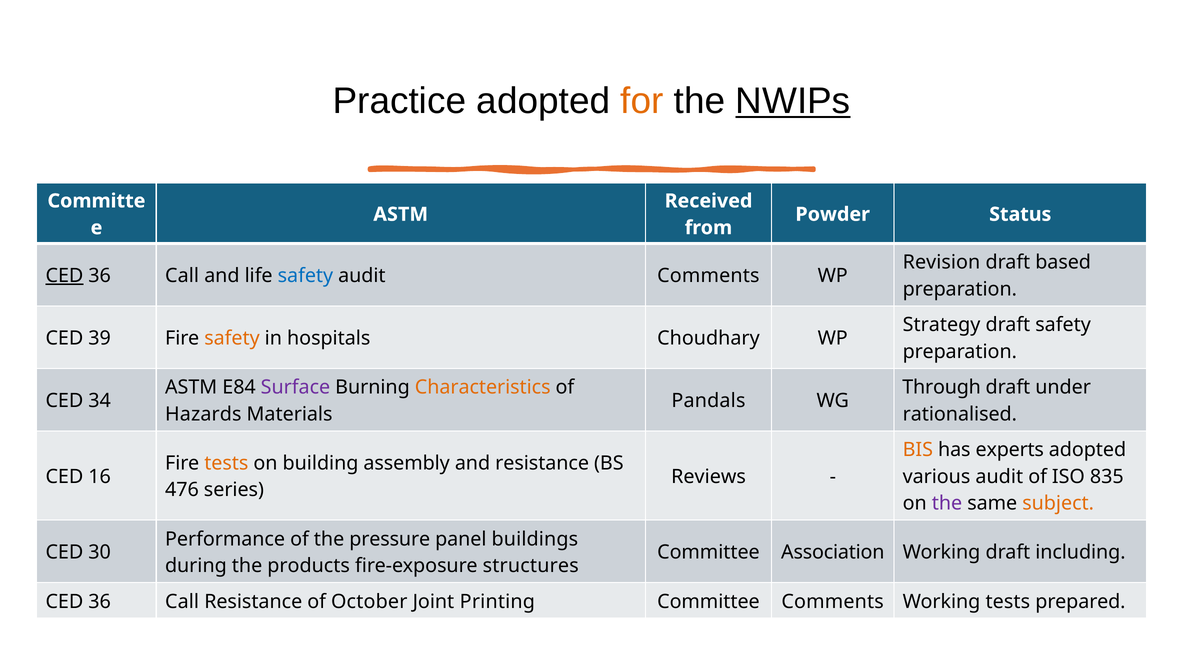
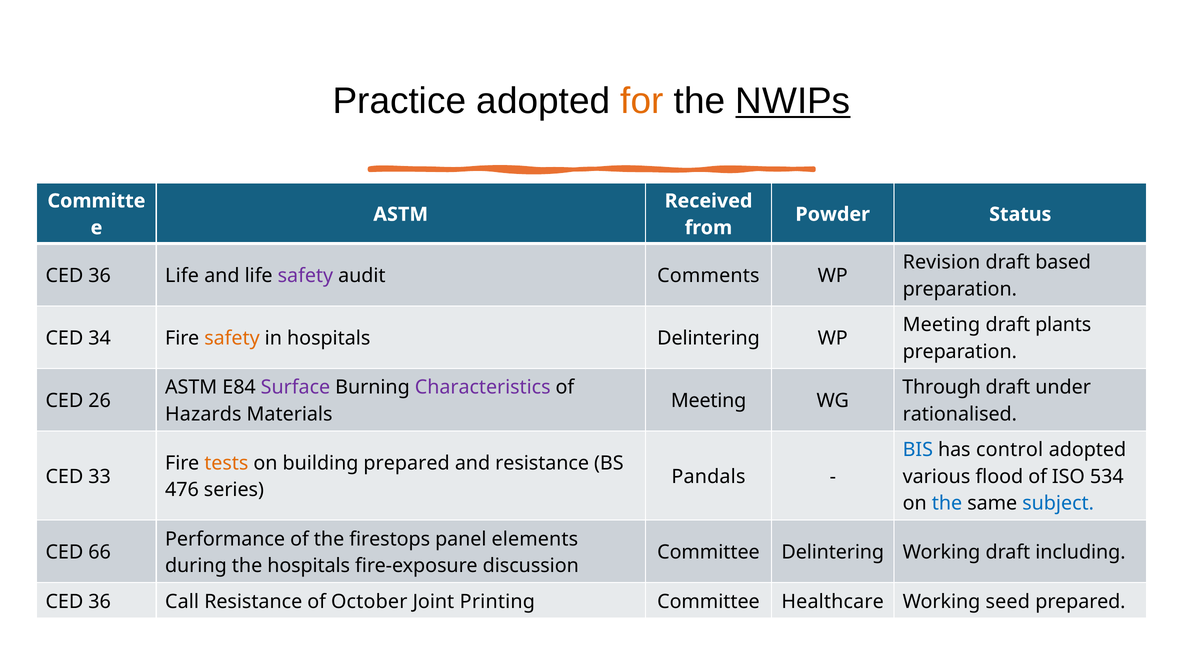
CED underline: present -> none (64, 276)
Call: Call -> Life (182, 276)
safety colour: blue -> purple (305, 276)
Strategy: Strategy -> Meeting (941, 325)
draft safety: safety -> plants (1063, 325)
39: 39 -> 34 (100, 338)
hospitals Choudhary: Choudhary -> Delintering (709, 338)
Characteristics colour: orange -> purple (483, 387)
34: 34 -> 26 (100, 401)
Pandals: Pandals -> Meeting (709, 401)
BIS colour: orange -> blue (918, 450)
experts: experts -> control (1010, 450)
building assembly: assembly -> prepared (407, 463)
16: 16 -> 33 (100, 477)
Reviews: Reviews -> Pandals (708, 477)
various audit: audit -> flood (999, 477)
835: 835 -> 534 (1107, 477)
the colour: purple -> blue (947, 503)
subject colour: orange -> blue (1058, 503)
pressure: pressure -> firestops (390, 539)
buildings: buildings -> elements (535, 539)
30: 30 -> 66 (100, 552)
Committee Association: Association -> Delintering (833, 552)
the products: products -> hospitals (309, 566)
structures: structures -> discussion (531, 566)
Committee Comments: Comments -> Healthcare (833, 601)
Working tests: tests -> seed (1008, 601)
